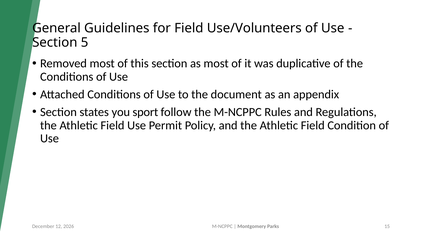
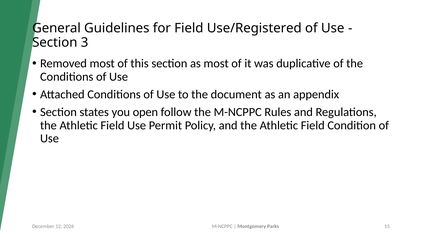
Use/Volunteers: Use/Volunteers -> Use/Registered (254, 28)
5: 5 -> 3 (85, 43)
sport: sport -> open (145, 112)
